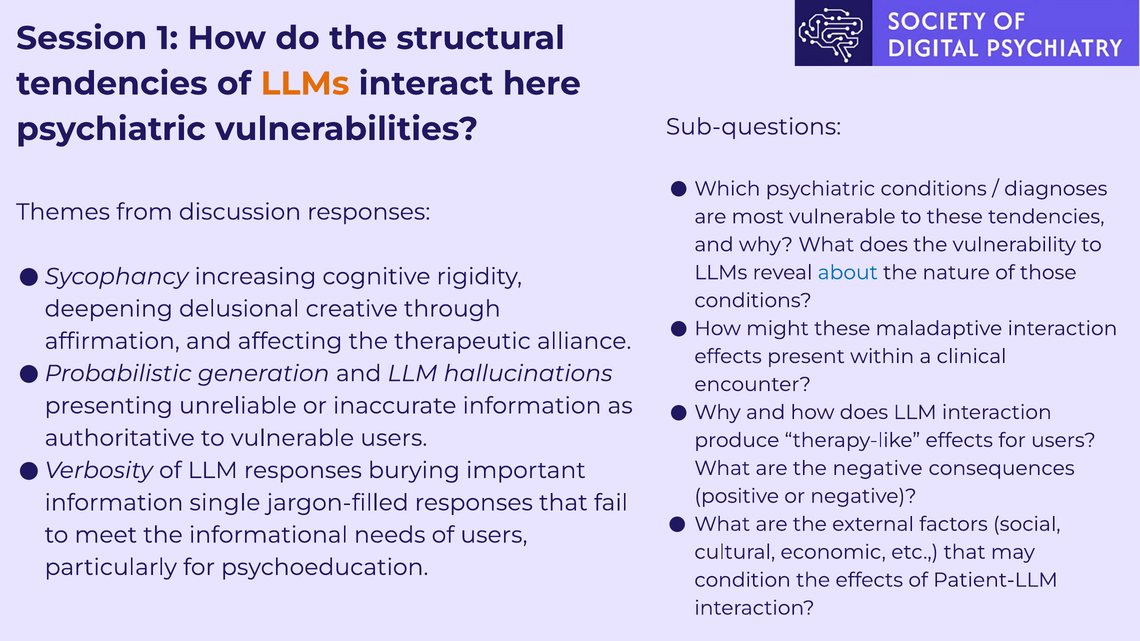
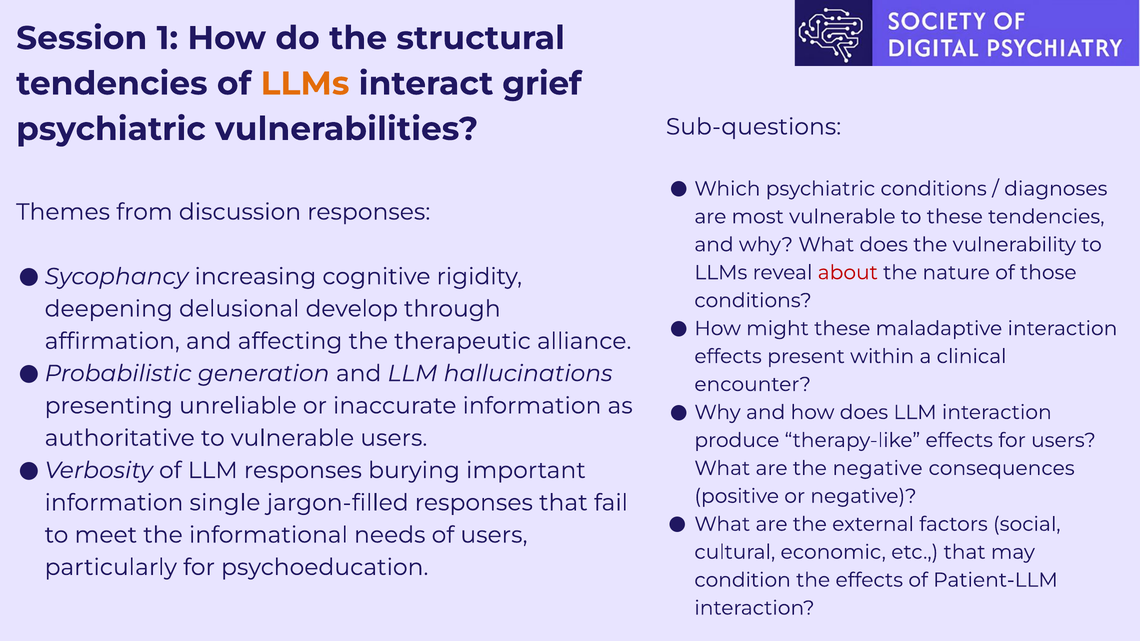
here: here -> grief (542, 84)
about colour: blue -> red (848, 273)
creative: creative -> develop (352, 309)
